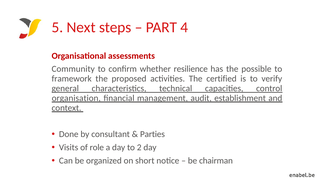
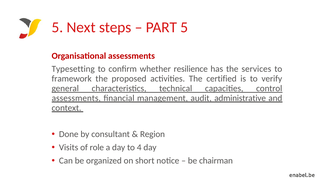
PART 4: 4 -> 5 (184, 27)
Community: Community -> Typesetting (73, 69)
possible: possible -> services (256, 69)
organisation: organisation -> assessments (76, 98)
establishment: establishment -> administrative (240, 98)
Parties: Parties -> Region (152, 134)
2: 2 -> 4 (139, 148)
